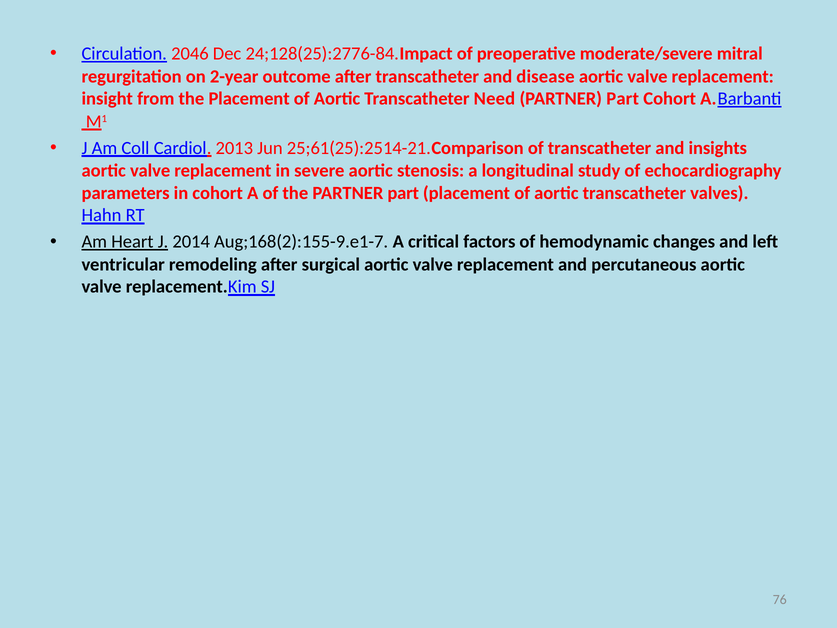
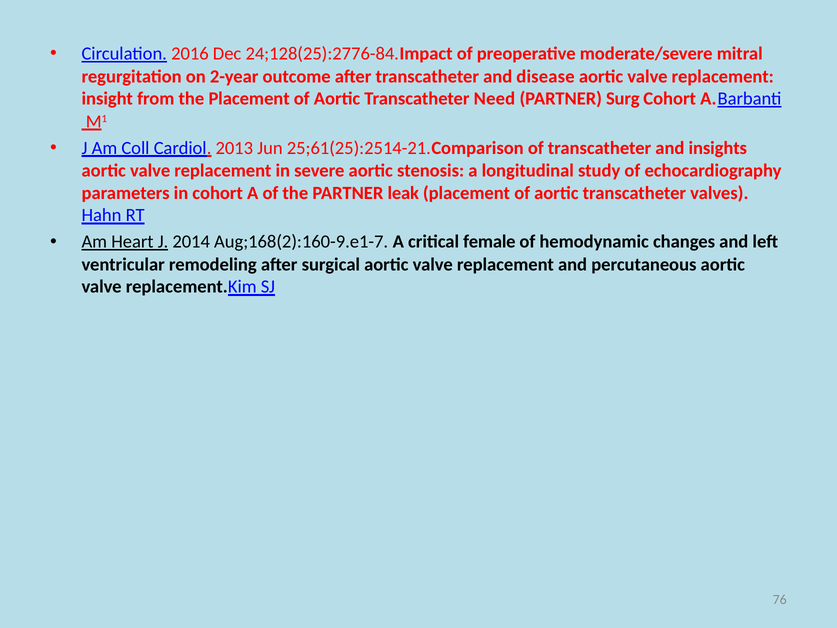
2046: 2046 -> 2016 (190, 54)
Part: Part -> Surg (623, 99)
the PARTNER part: part -> leak (403, 193)
Aug;168(2):155-9.e1-7: Aug;168(2):155-9.e1-7 -> Aug;168(2):160-9.e1-7 (301, 242)
factors: factors -> female (489, 242)
